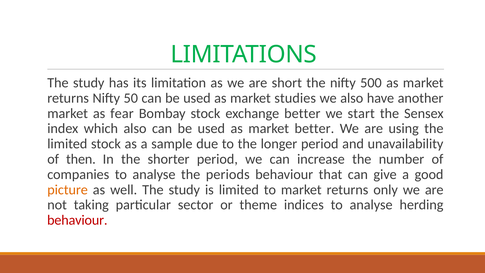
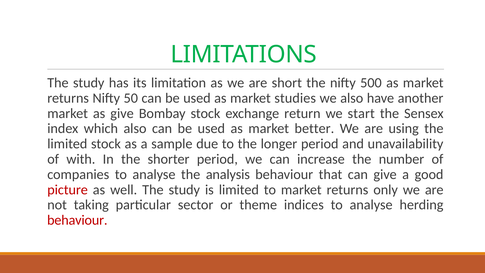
as fear: fear -> give (122, 113)
exchange better: better -> return (302, 113)
then: then -> with (81, 159)
periods: periods -> analysis (228, 174)
picture colour: orange -> red (68, 190)
